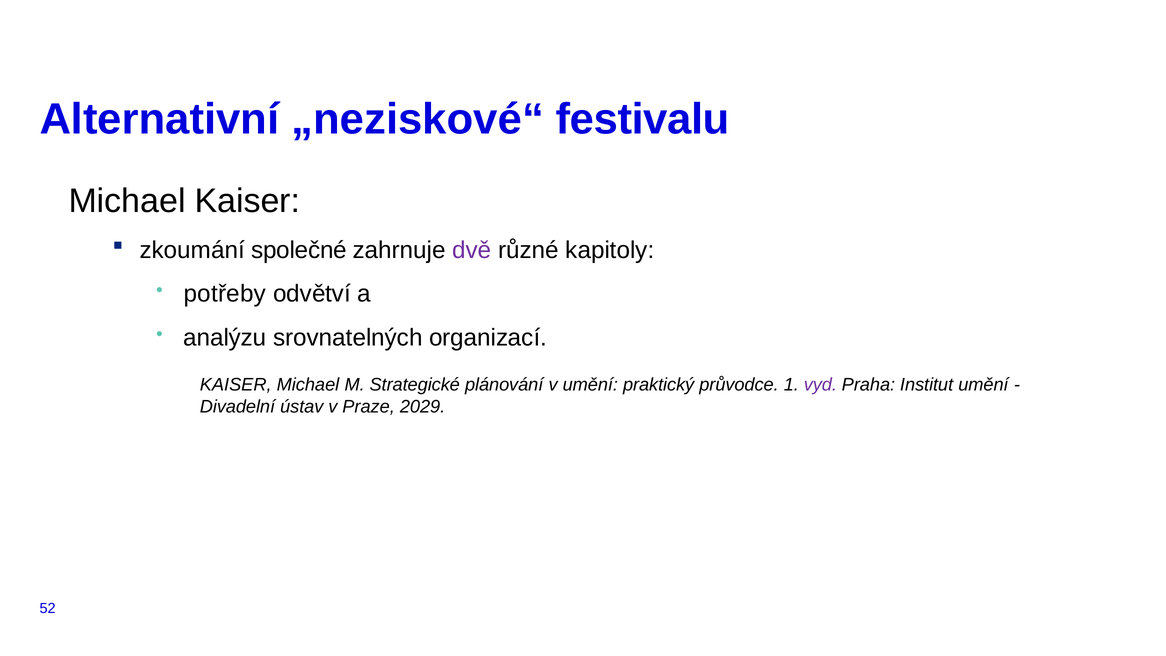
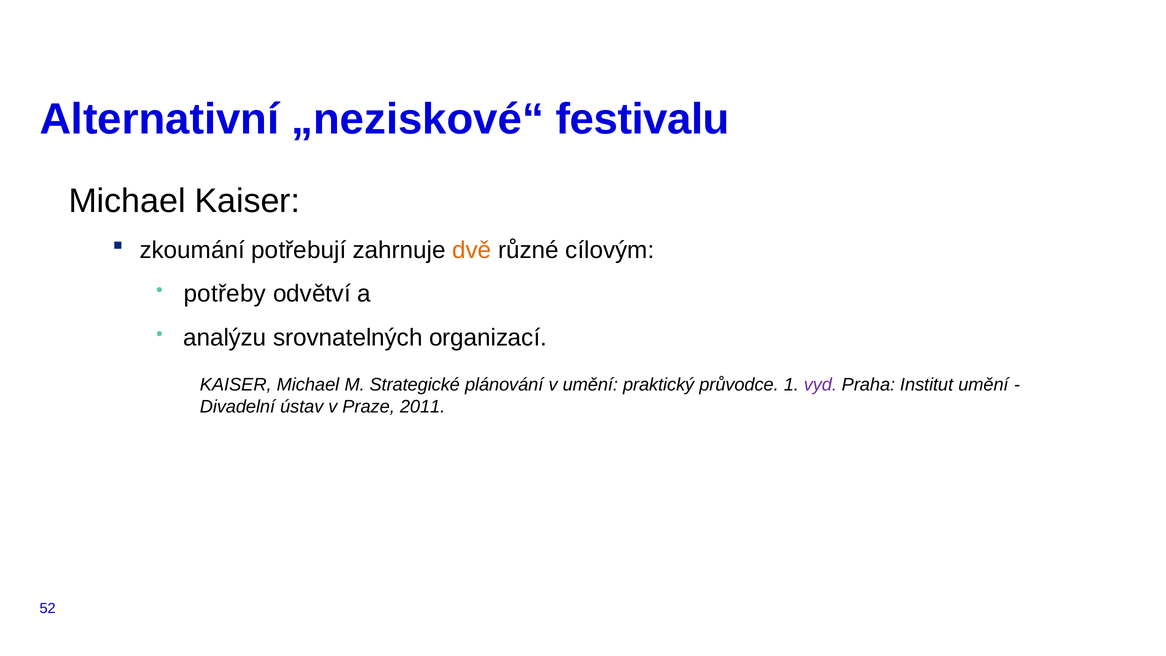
společné: společné -> potřebují (299, 250)
dvě colour: purple -> orange (472, 250)
kapitoly: kapitoly -> cílovým (610, 250)
2029: 2029 -> 2011 (423, 407)
